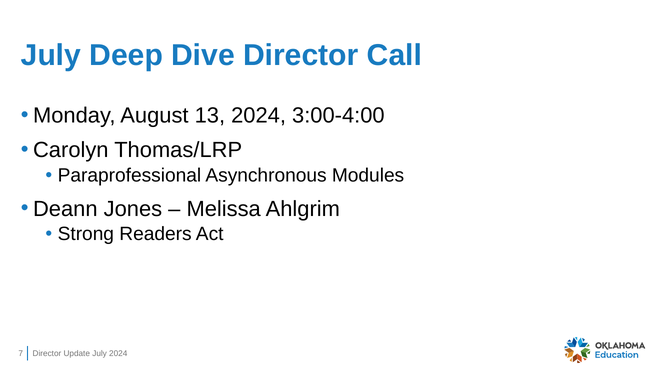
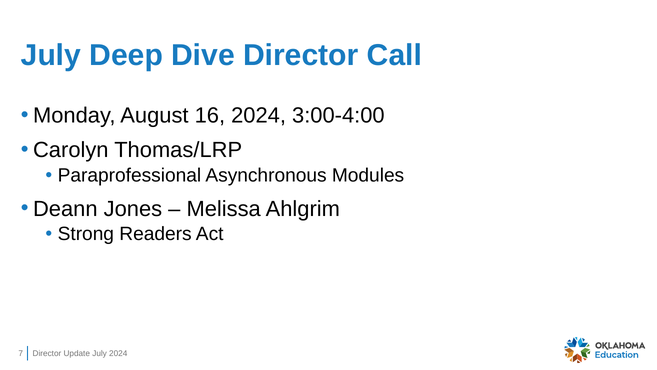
13: 13 -> 16 (210, 116)
